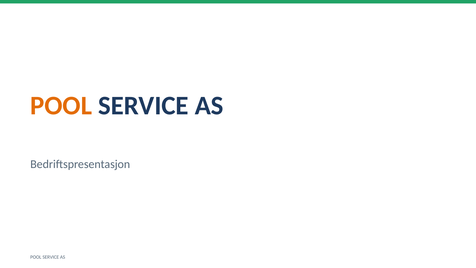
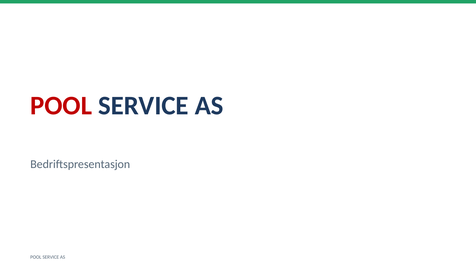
POOL colour: orange -> red (61, 106)
